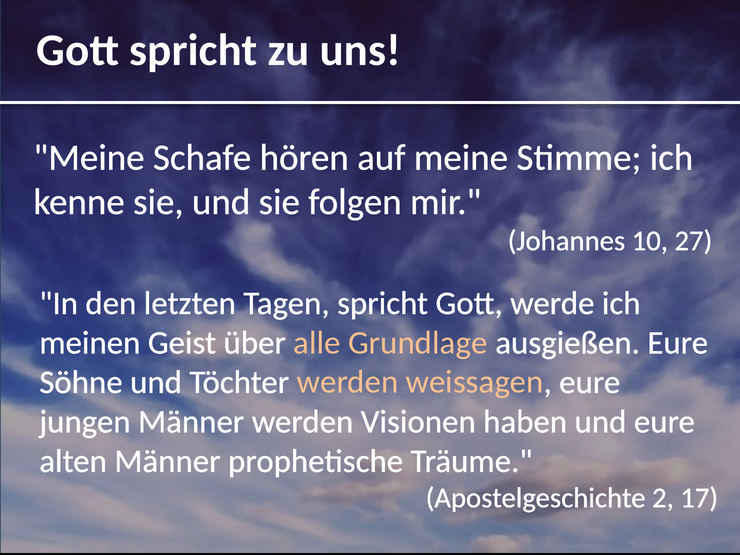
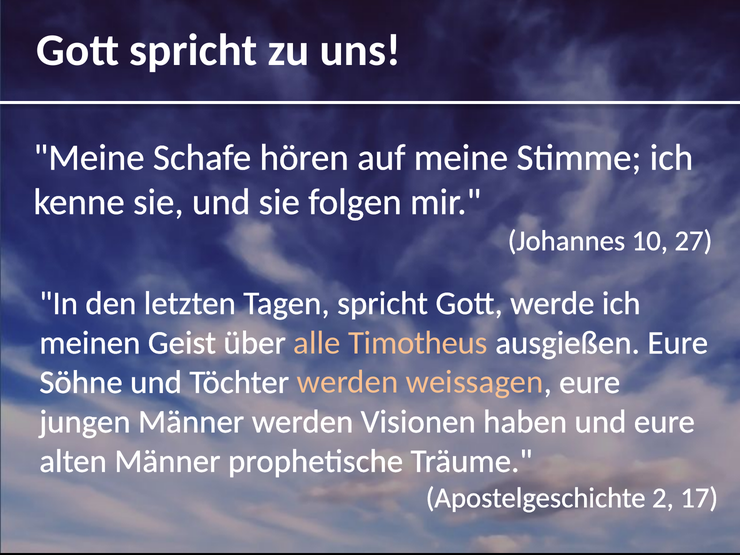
Grundlage: Grundlage -> Timotheus (418, 343)
